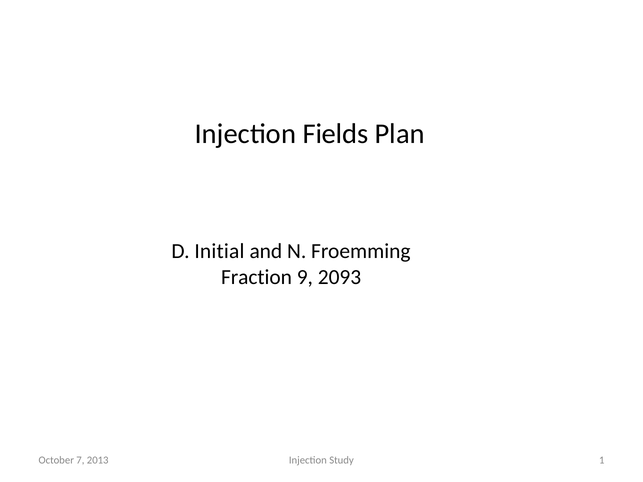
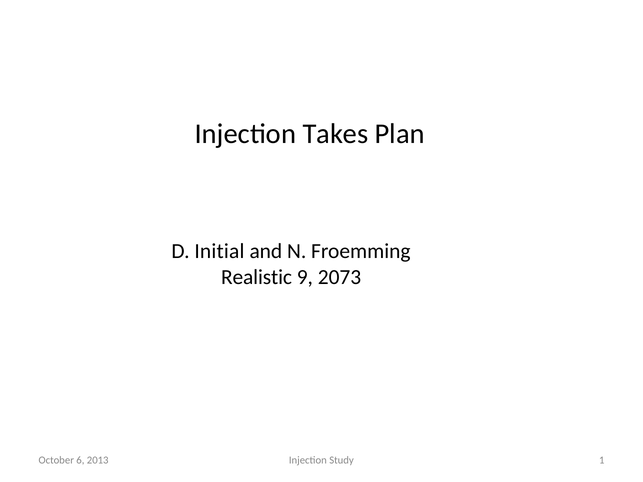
Fields: Fields -> Takes (335, 134)
Fraction: Fraction -> Realistic (257, 277)
2093: 2093 -> 2073 (339, 277)
7: 7 -> 6 (80, 461)
